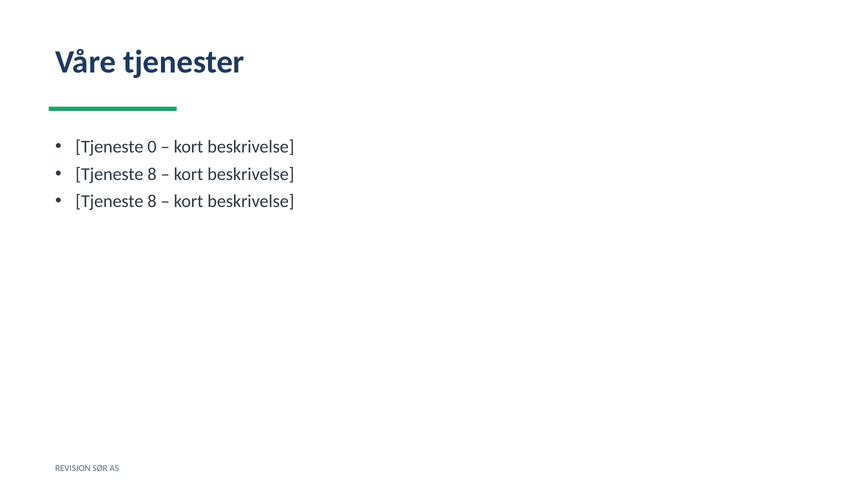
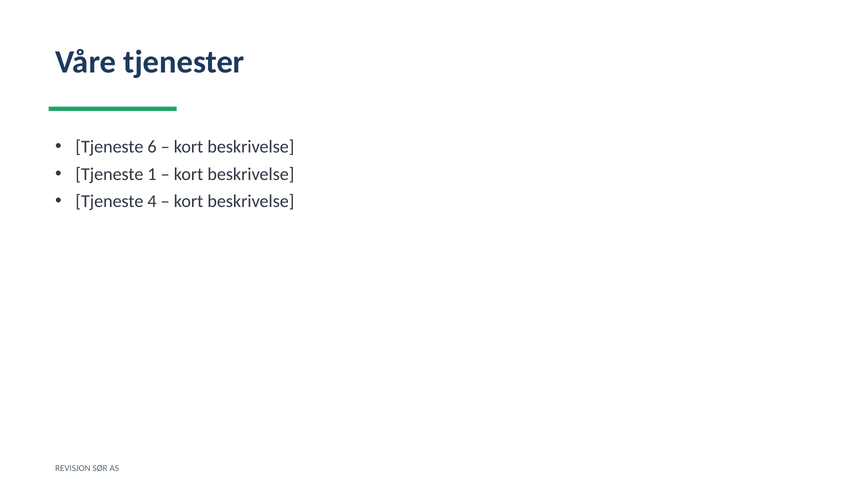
0: 0 -> 6 (152, 147)
8: 8 -> 1 (152, 174)
8: 8 -> 4 (152, 201)
